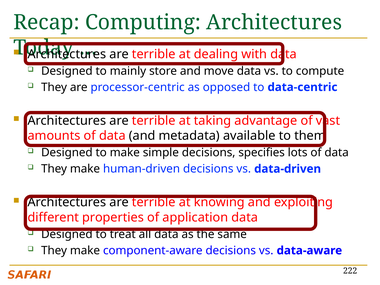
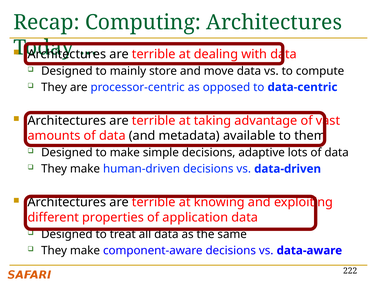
specifies: specifies -> adaptive (262, 153)
